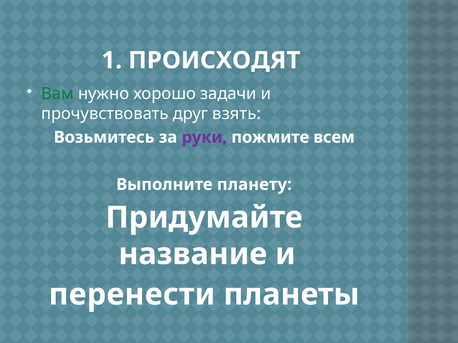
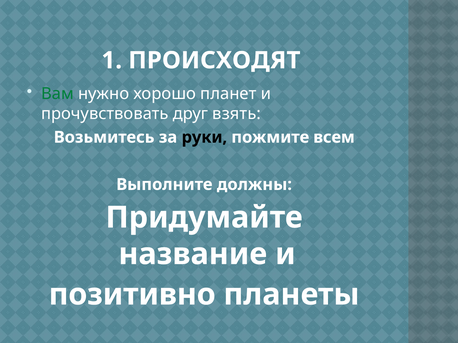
задачи: задачи -> планет (228, 94)
руки colour: purple -> black (204, 137)
планету: планету -> должны (254, 185)
перенести: перенести -> позитивно (132, 295)
